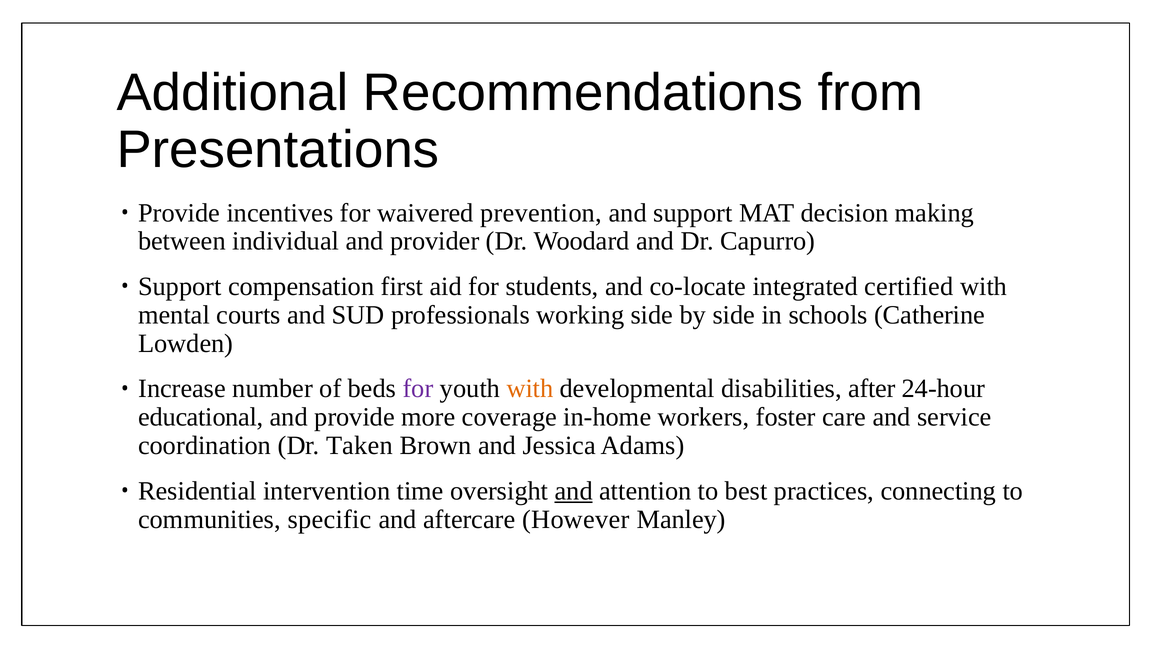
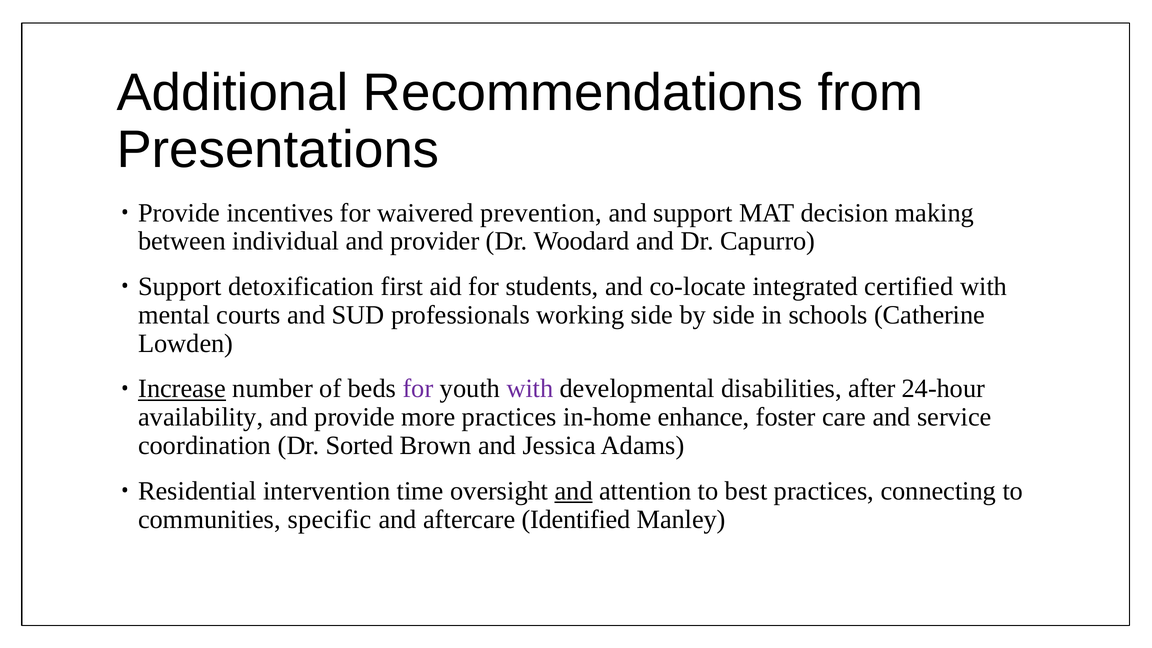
compensation: compensation -> detoxification (301, 287)
Increase underline: none -> present (182, 389)
with colour: orange -> purple (530, 389)
educational: educational -> availability (201, 417)
more coverage: coverage -> practices (509, 417)
workers: workers -> enhance (704, 417)
Taken: Taken -> Sorted (360, 446)
However: However -> Identified (576, 519)
